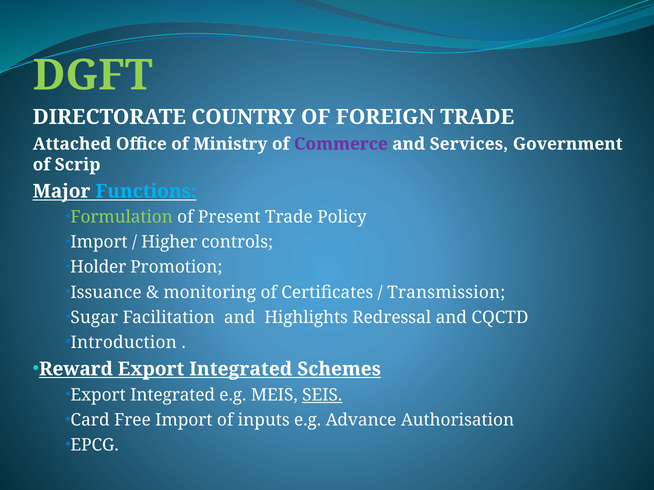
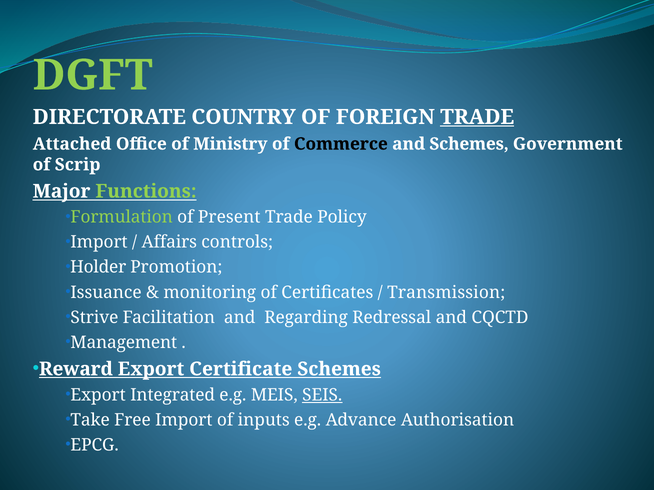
TRADE underline: none -> present (477, 117)
Commerce colour: purple -> black (341, 144)
and Services: Services -> Schemes (469, 144)
Functions colour: light blue -> light green (146, 191)
Higher: Higher -> Affairs (169, 243)
Sugar: Sugar -> Strive (94, 318)
Highlights: Highlights -> Regarding (306, 318)
Introduction: Introduction -> Management (124, 343)
Integrated: Integrated -> Certificate (241, 369)
Card: Card -> Take (90, 420)
